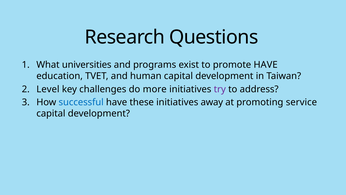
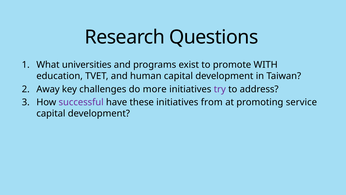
promote HAVE: HAVE -> WITH (266, 65)
Level: Level -> Away (48, 89)
successful colour: blue -> purple (81, 102)
away: away -> from (212, 102)
